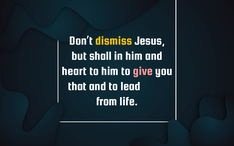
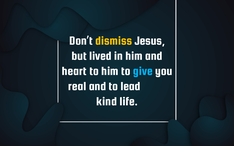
shall: shall -> lived (100, 56)
give colour: pink -> light blue (143, 71)
that: that -> real (77, 86)
from: from -> kind (107, 101)
